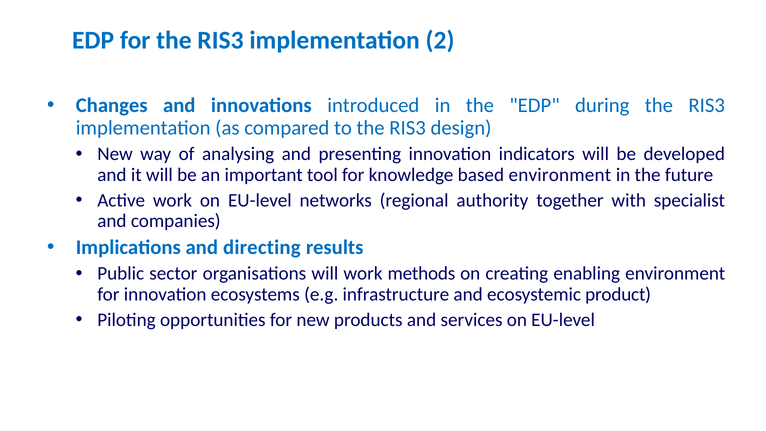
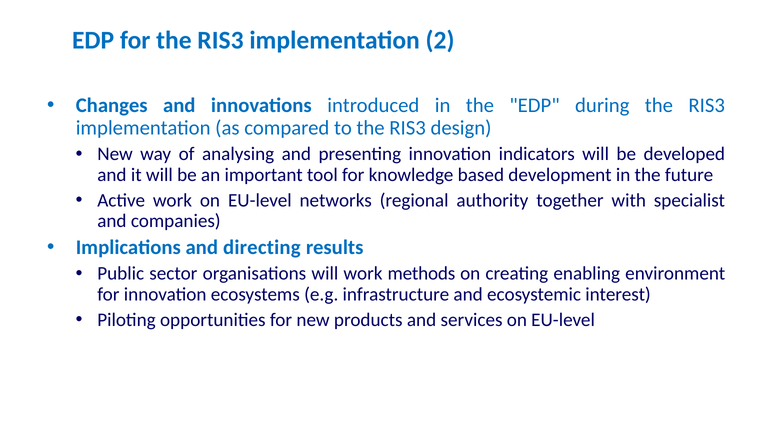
based environment: environment -> development (560, 175)
product: product -> interest (618, 294)
